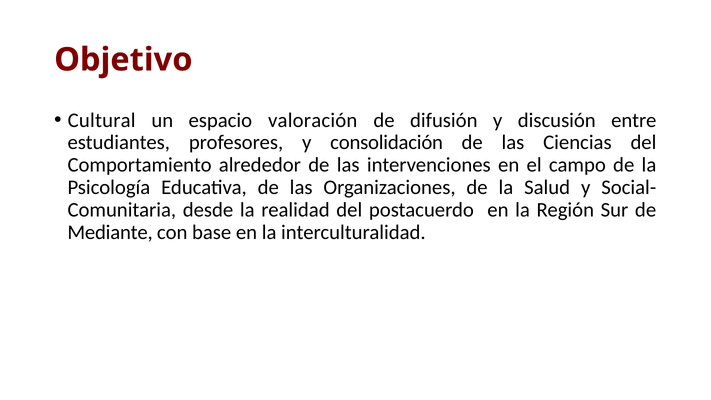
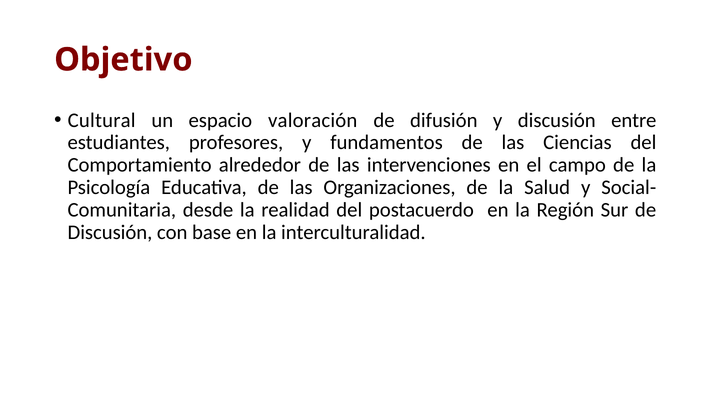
consolidación: consolidación -> fundamentos (387, 143)
Mediante: Mediante -> Discusión (110, 232)
